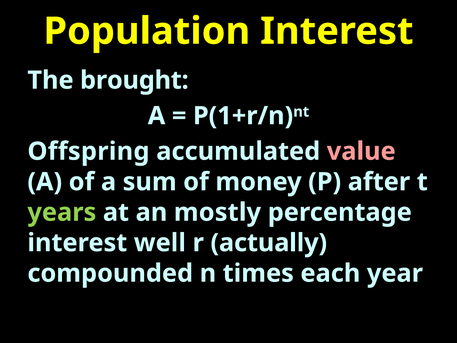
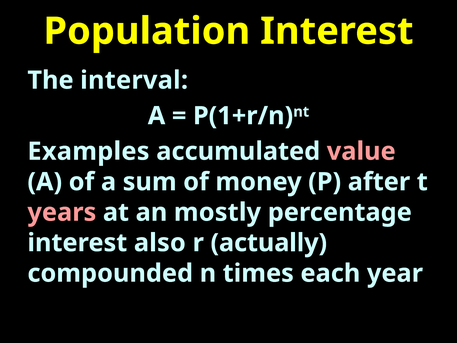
brought: brought -> interval (134, 80)
Offspring: Offspring -> Examples (88, 151)
years colour: light green -> pink (62, 212)
well: well -> also (160, 243)
